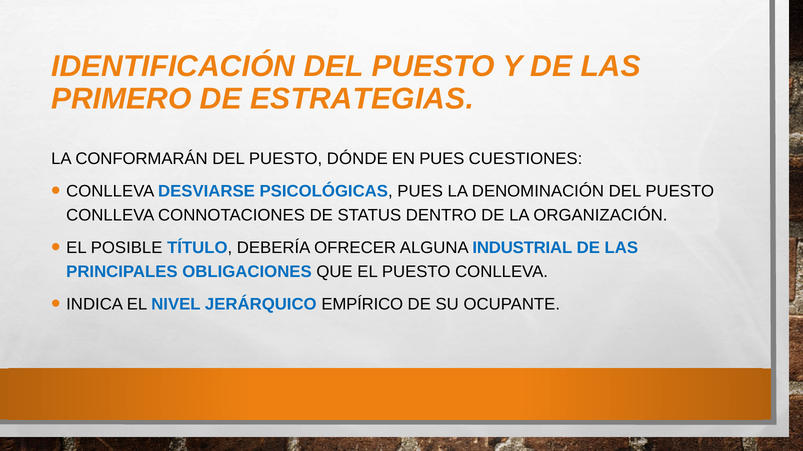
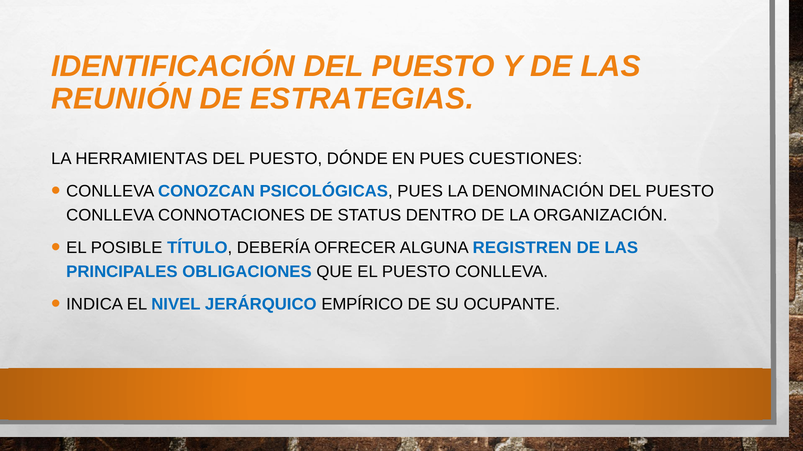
PRIMERO: PRIMERO -> REUNIÓN (121, 99)
CONFORMARÁN: CONFORMARÁN -> HERRAMIENTAS (142, 159)
DESVIARSE: DESVIARSE -> CONOZCAN (206, 192)
INDUSTRIAL: INDUSTRIAL -> REGISTREN (522, 248)
